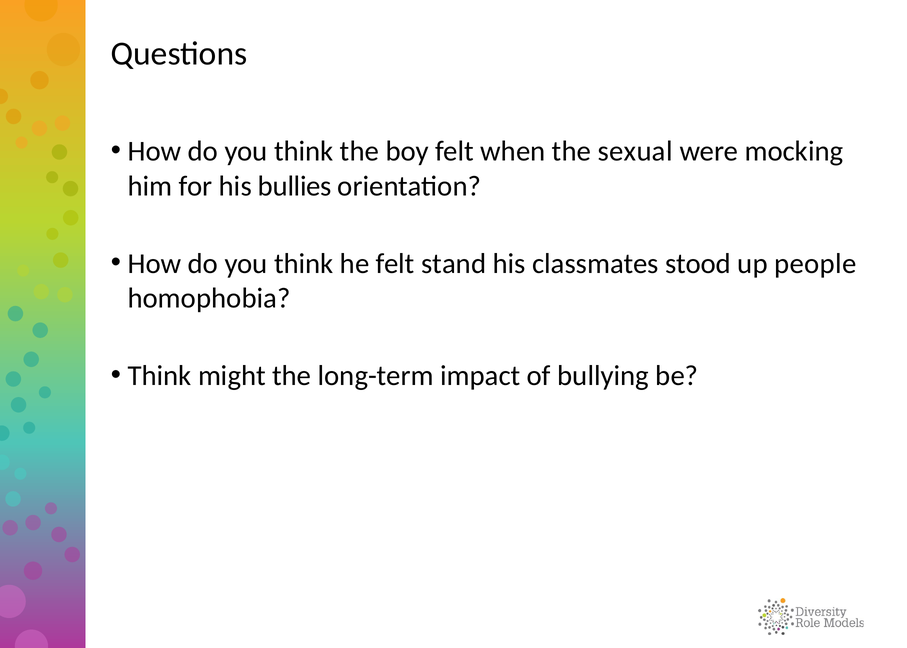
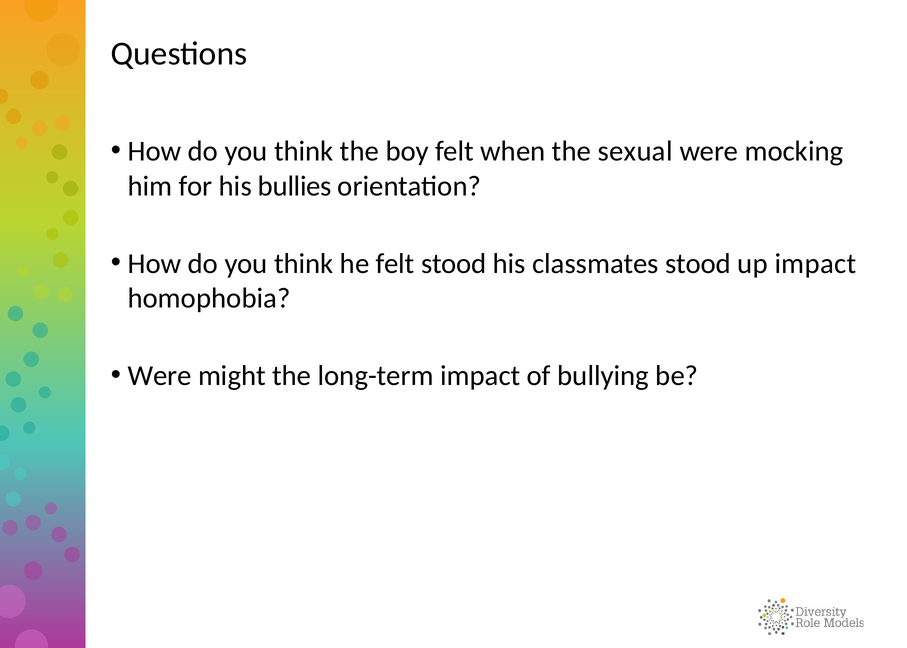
felt stand: stand -> stood (454, 264)
up people: people -> impact (815, 264)
Think: Think -> Were (160, 376)
